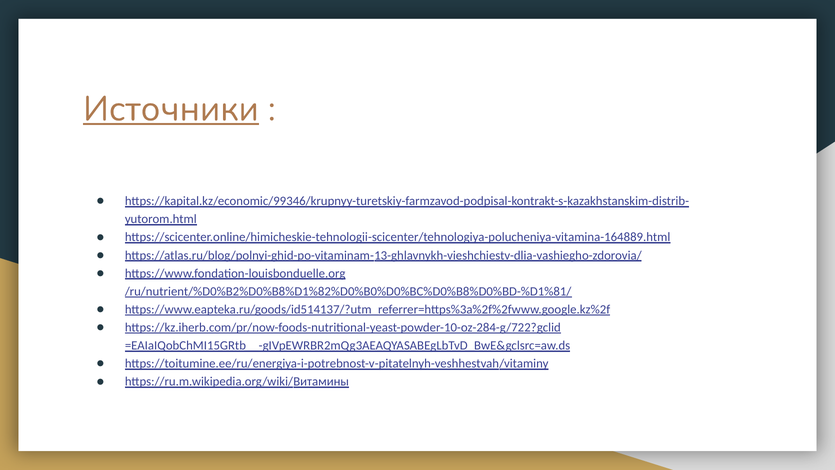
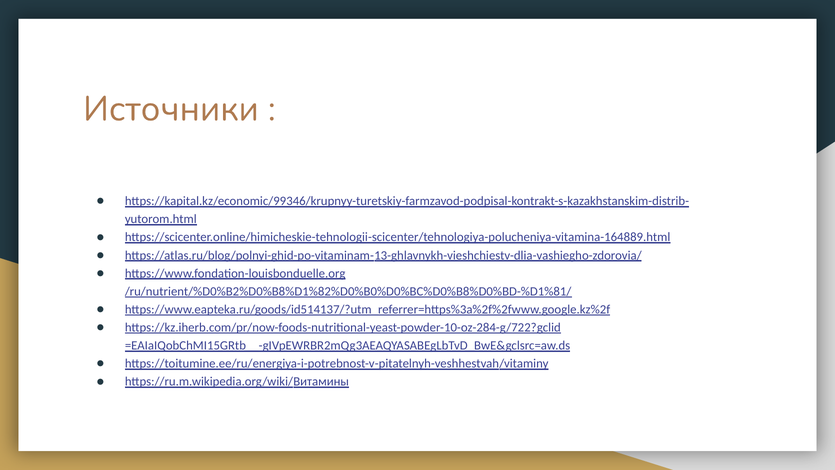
Источники underline: present -> none (171, 109)
